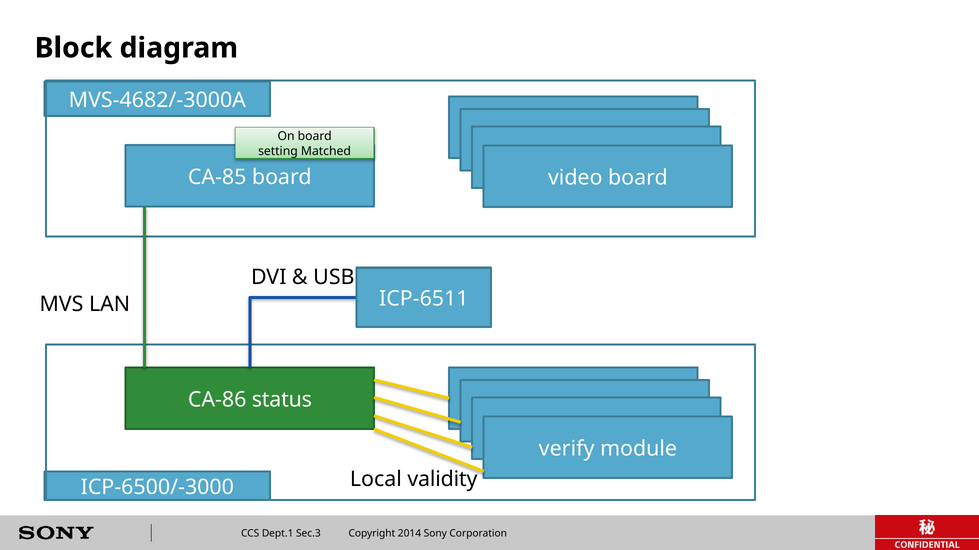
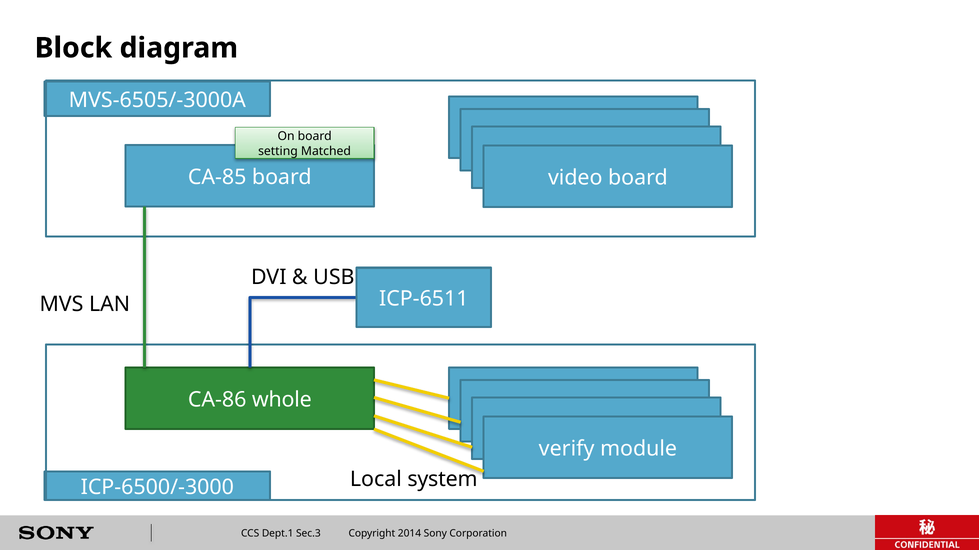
MVS-4682/-3000A: MVS-4682/-3000A -> MVS-6505/-3000A (157, 100)
status: status -> whole (282, 400)
validity: validity -> system (442, 480)
